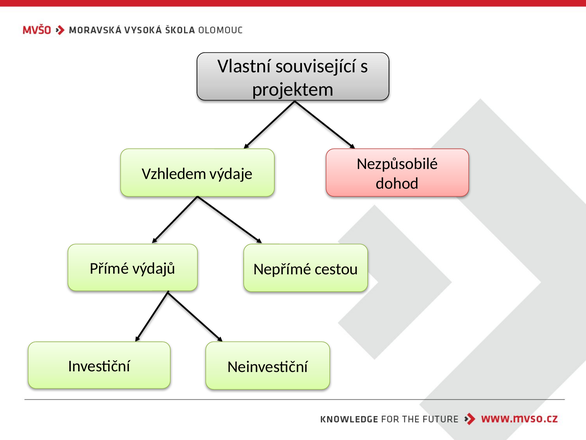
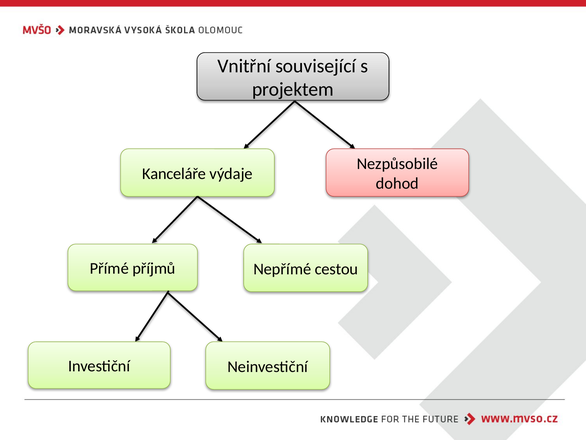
Vlastní: Vlastní -> Vnitřní (244, 66)
Vzhledem: Vzhledem -> Kanceláře (174, 174)
výdajů: výdajů -> příjmů (154, 268)
